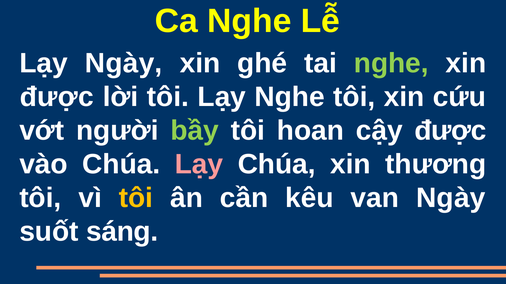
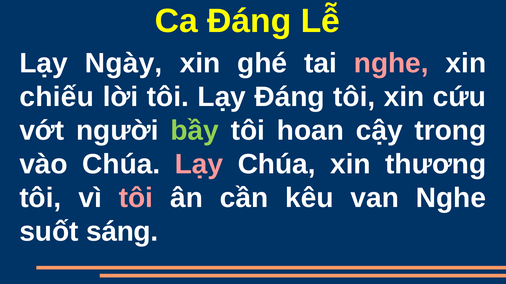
Ca Nghe: Nghe -> Đáng (249, 21)
nghe colour: light green -> pink (391, 63)
được: được -> chiếu (57, 97)
Lạy Nghe: Nghe -> Đáng (290, 97)
cậy được: được -> trong (450, 131)
tôi colour: yellow -> pink (136, 198)
van Ngày: Ngày -> Nghe (451, 198)
